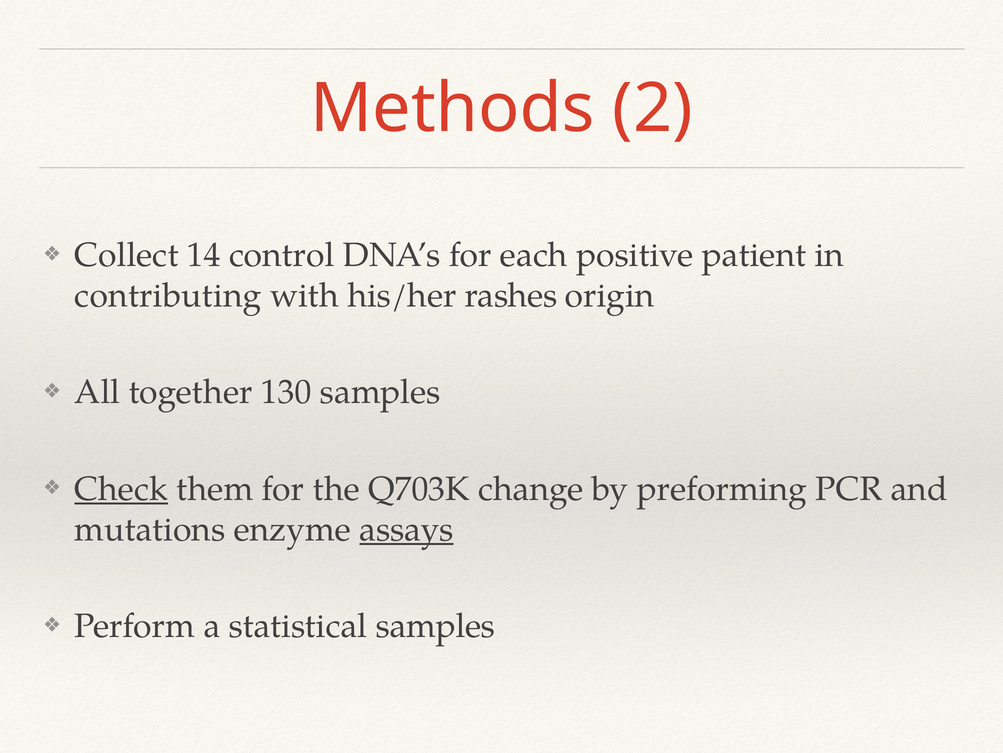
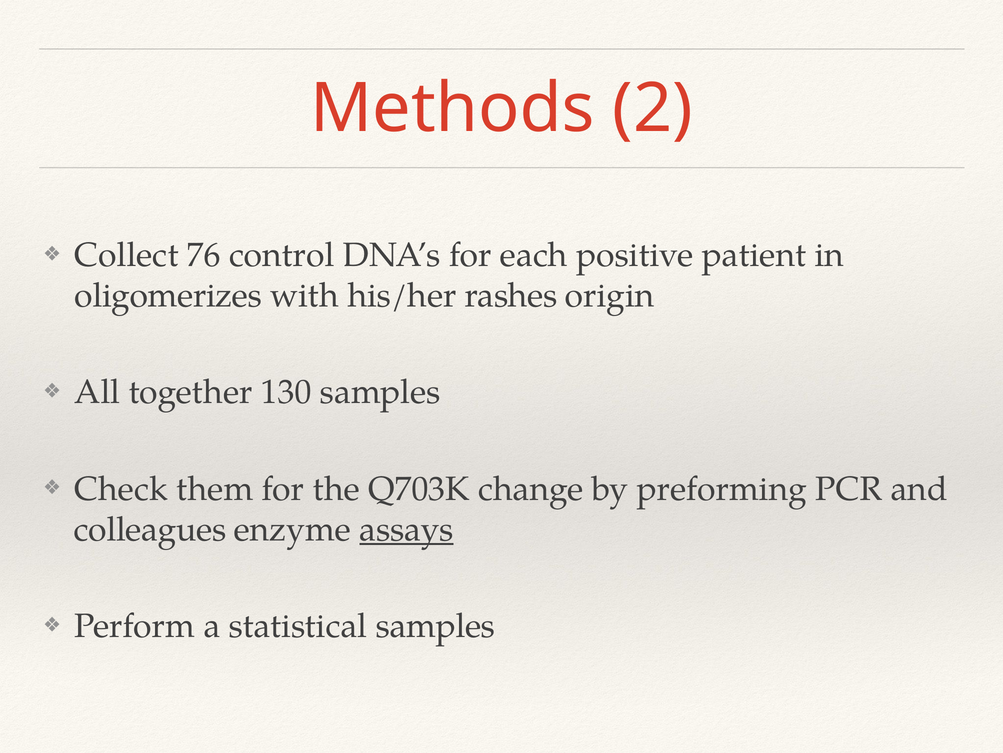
14: 14 -> 76 (204, 255)
contributing: contributing -> oligomerizes (168, 295)
Check underline: present -> none (121, 488)
mutations: mutations -> colleagues (150, 529)
